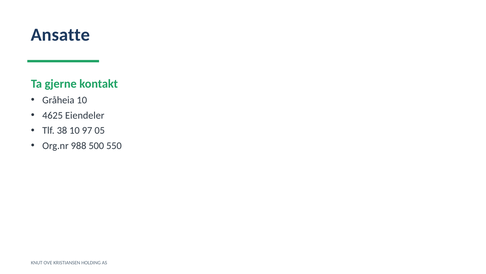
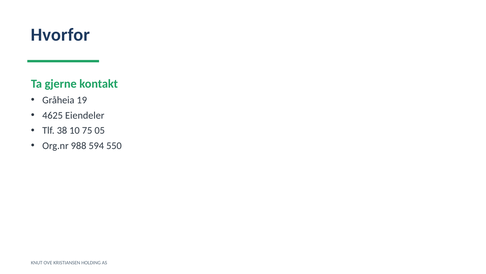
Ansatte: Ansatte -> Hvorfor (60, 35)
Gråheia 10: 10 -> 19 (82, 100)
97: 97 -> 75 (87, 130)
500: 500 -> 594 (96, 146)
